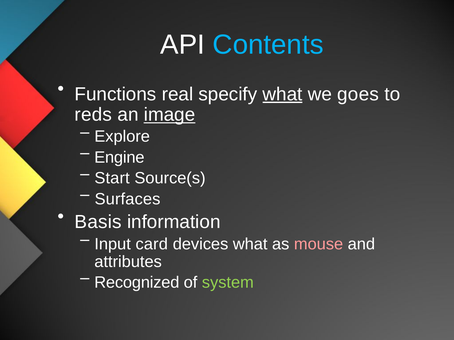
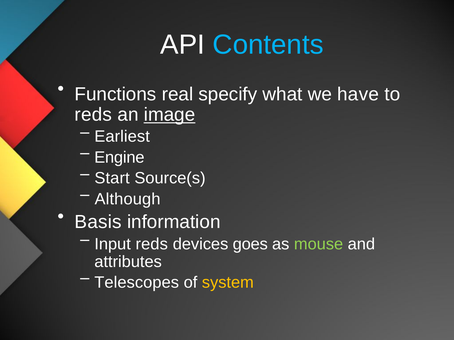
what underline: present -> none (283, 94)
goes: goes -> have (358, 94)
Explore: Explore -> Earliest (122, 137)
Surfaces: Surfaces -> Although (128, 199)
Input card: card -> reds (152, 244)
devices what: what -> goes (250, 244)
mouse colour: pink -> light green (319, 244)
Recognized: Recognized -> Telescopes (137, 283)
system colour: light green -> yellow (228, 283)
